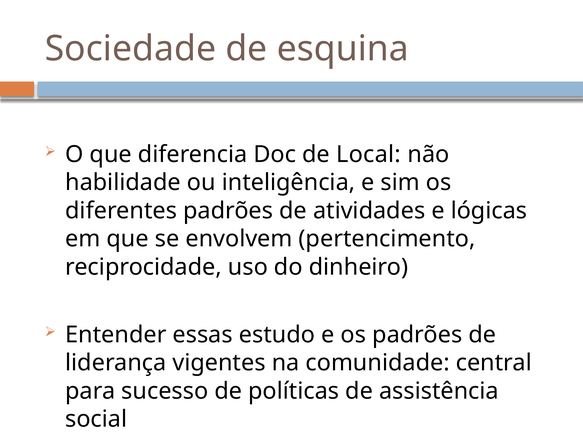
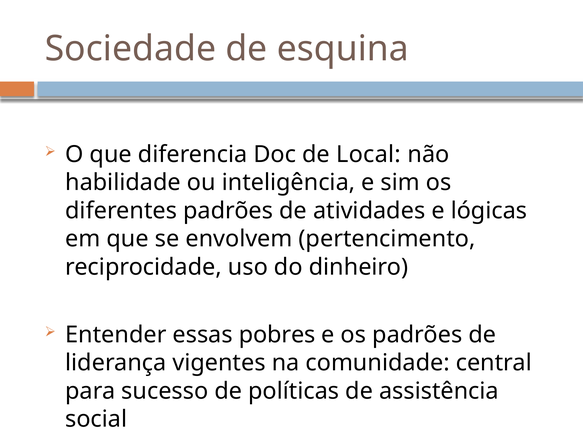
estudo: estudo -> pobres (277, 335)
